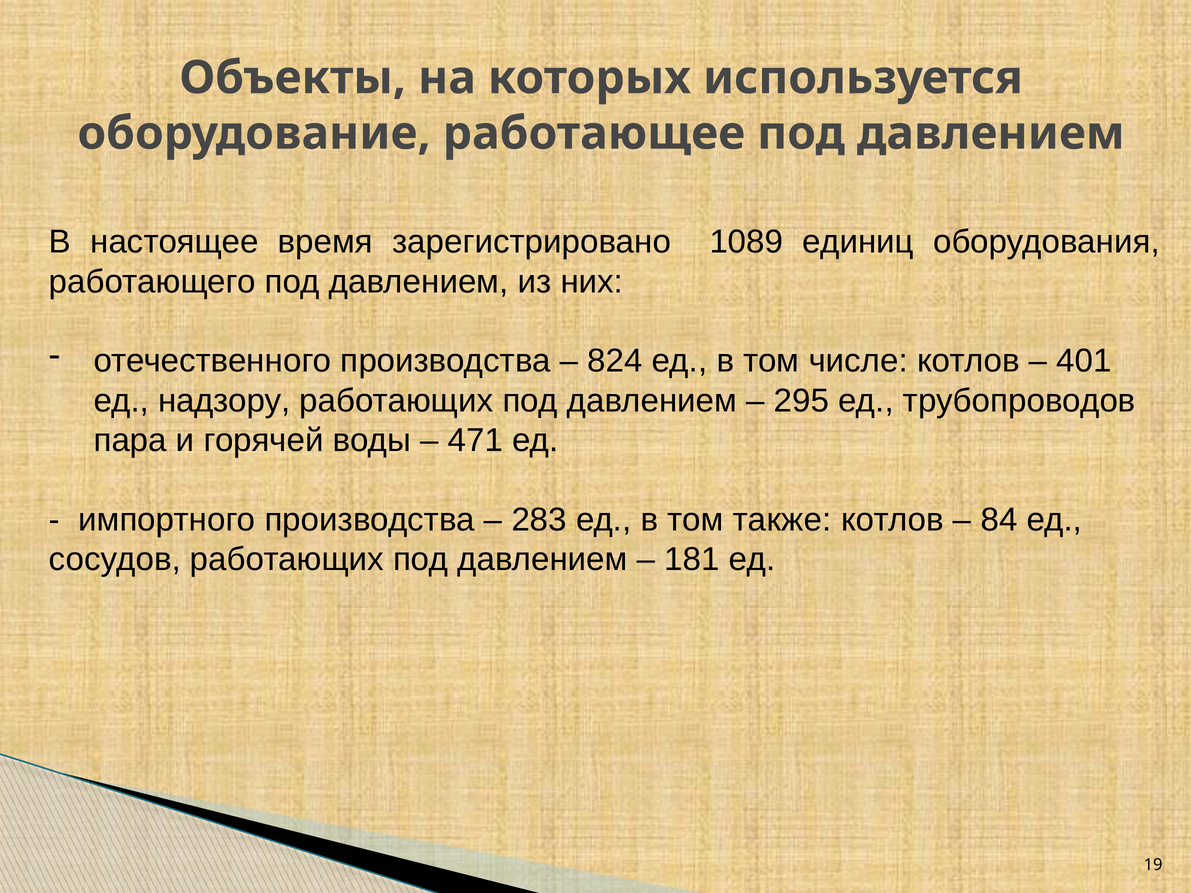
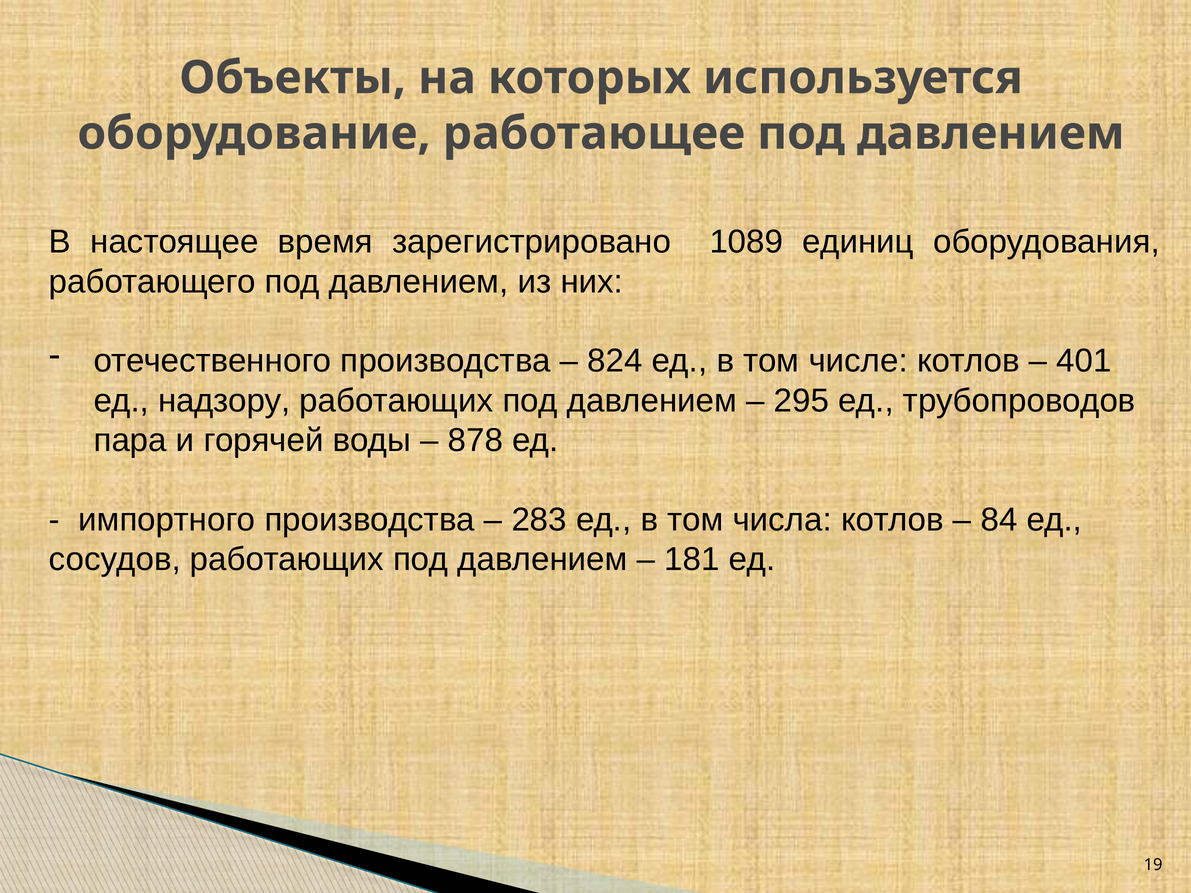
471: 471 -> 878 (475, 441)
также: также -> числа (782, 520)
